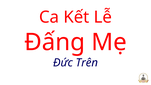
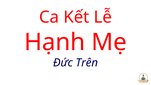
Đấng: Đấng -> Hạnh (55, 42)
